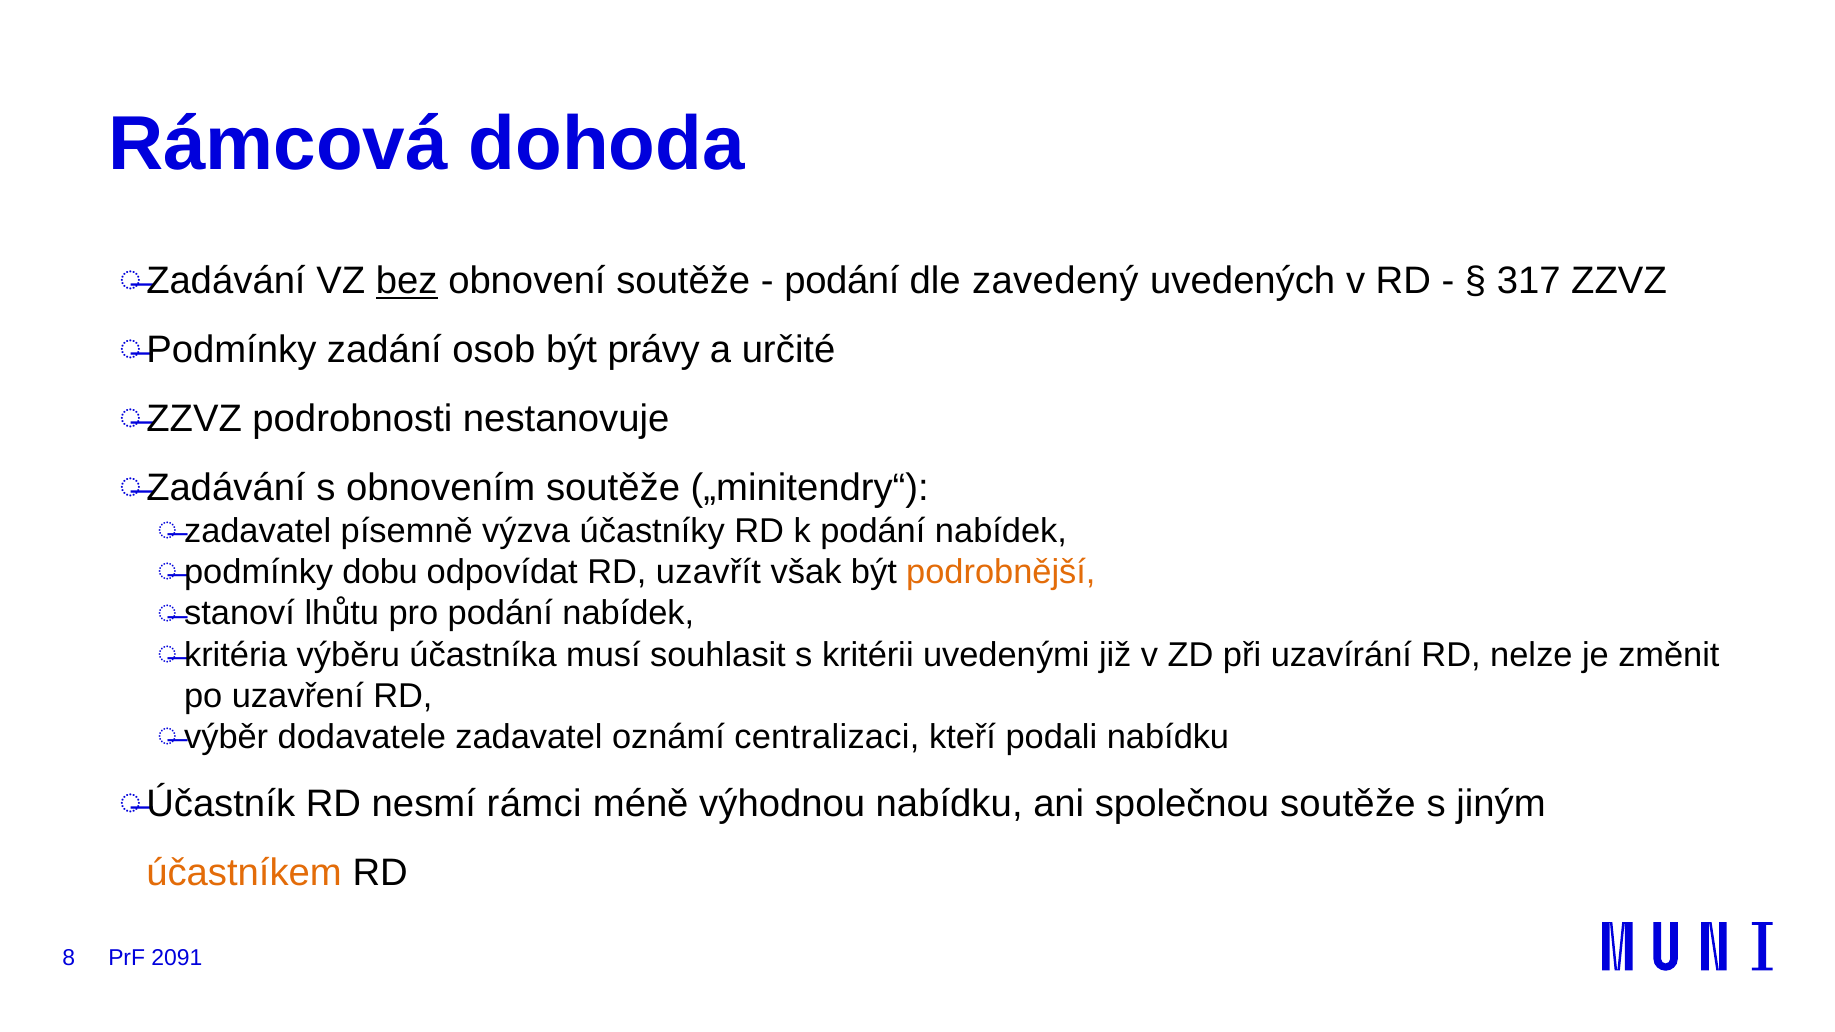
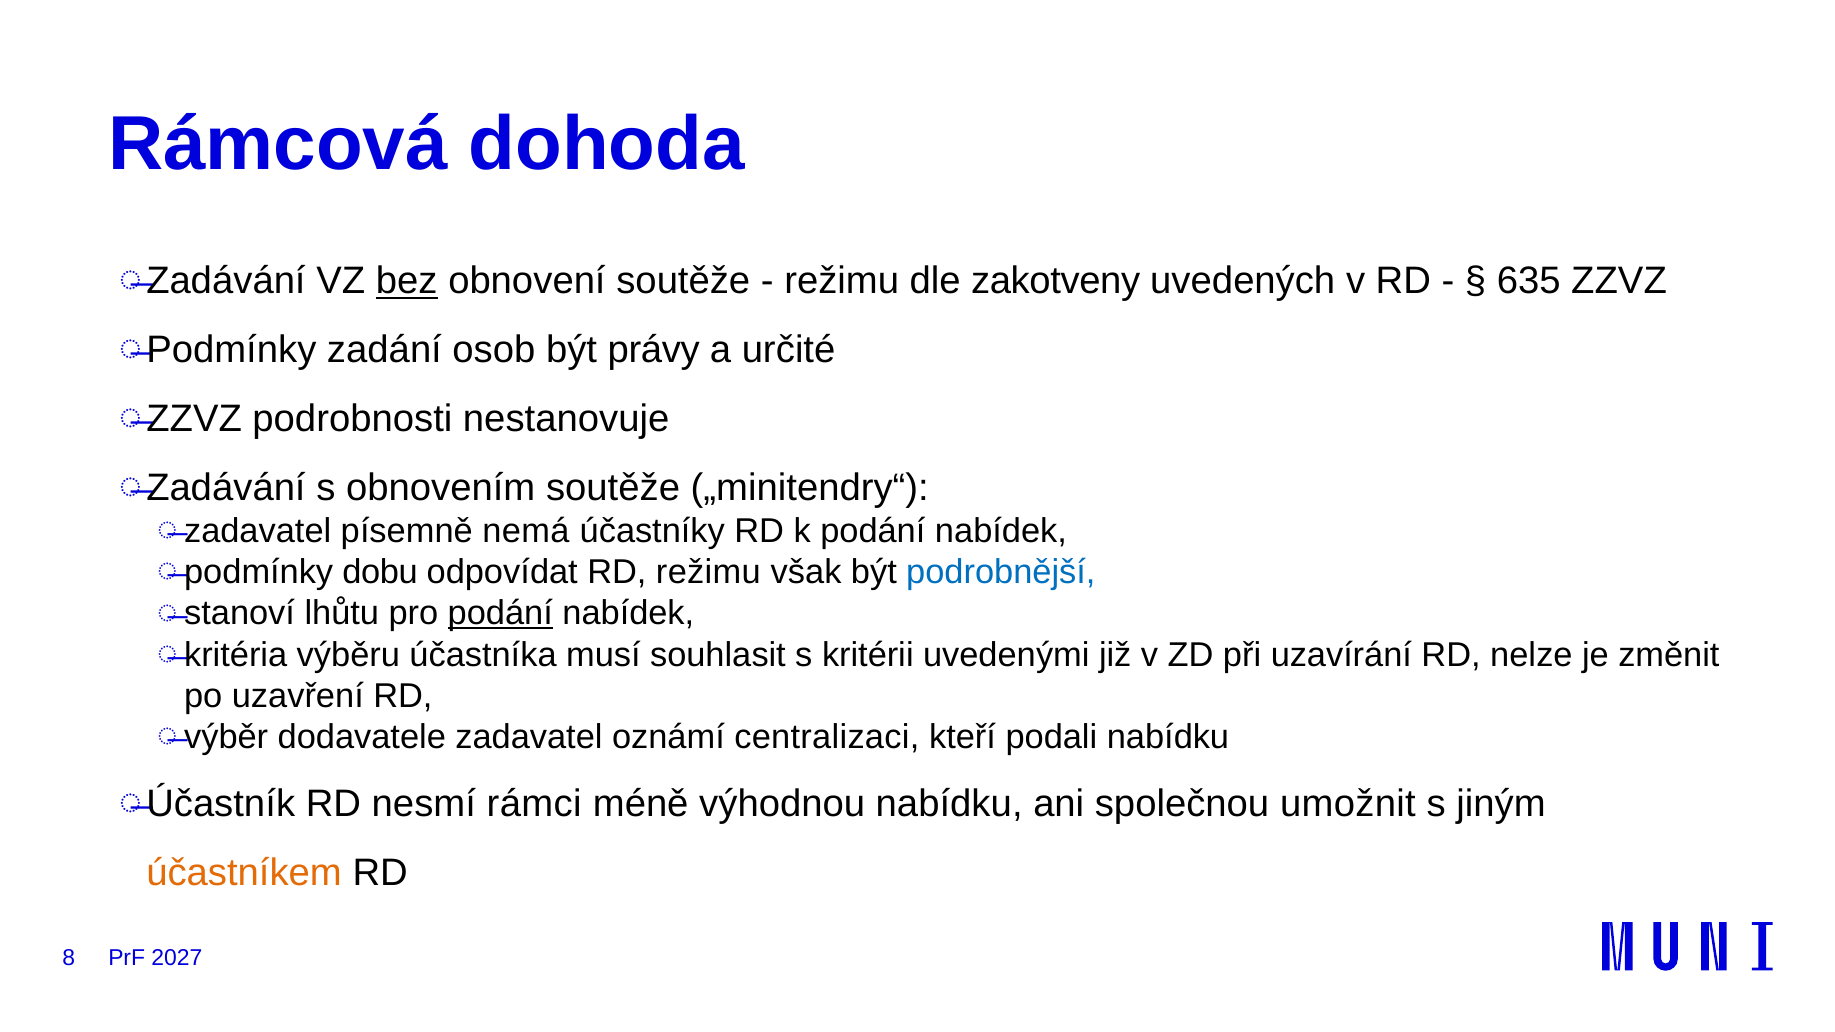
podání: podání -> režimu (842, 281)
zavedený: zavedený -> zakotveny (1056, 281)
317: 317 -> 635 (1529, 281)
výzva: výzva -> nemá (526, 531)
RD uzavřít: uzavřít -> režimu (708, 572)
podrobnější colour: orange -> blue (1001, 572)
podání underline: none -> present (500, 614)
společnou soutěže: soutěže -> umožnit (1348, 804)
2091: 2091 -> 2027 (177, 958)
